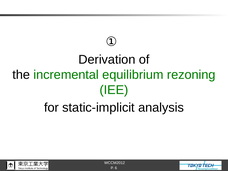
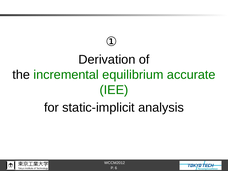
rezoning: rezoning -> accurate (191, 75)
